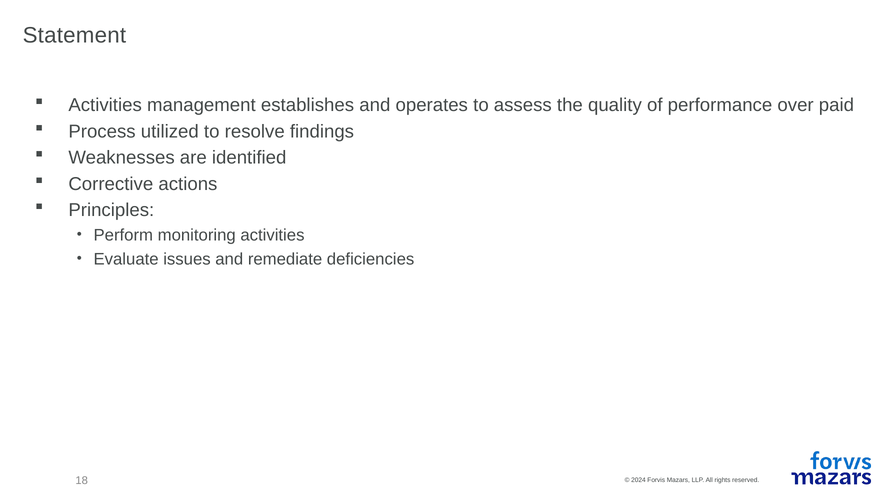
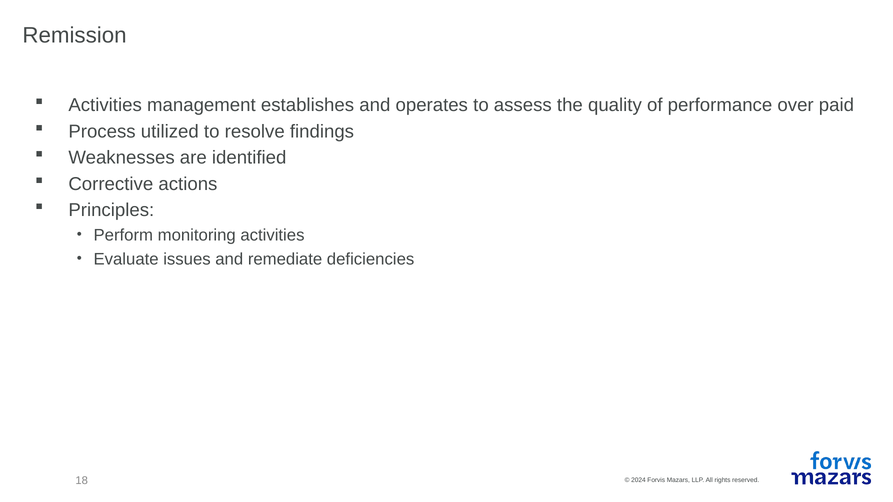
Statement: Statement -> Remission (74, 35)
